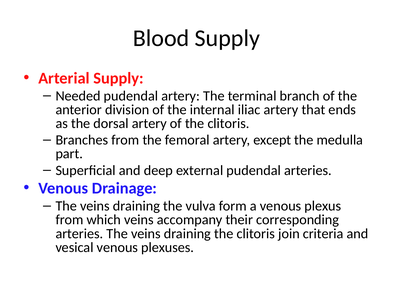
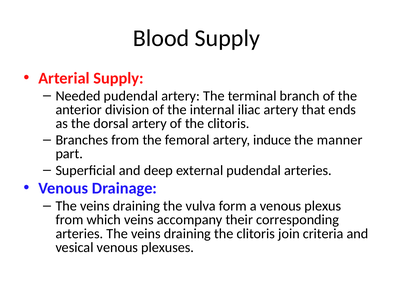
except: except -> induce (272, 140)
medulla: medulla -> manner (340, 140)
